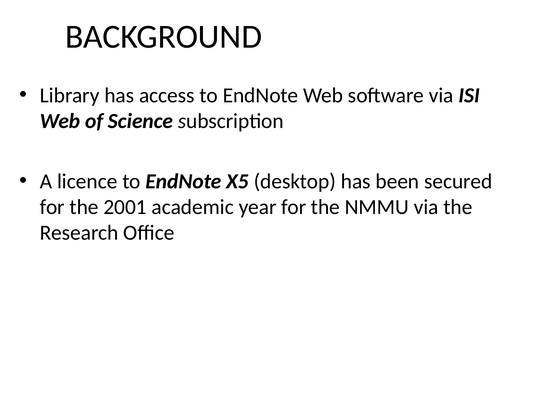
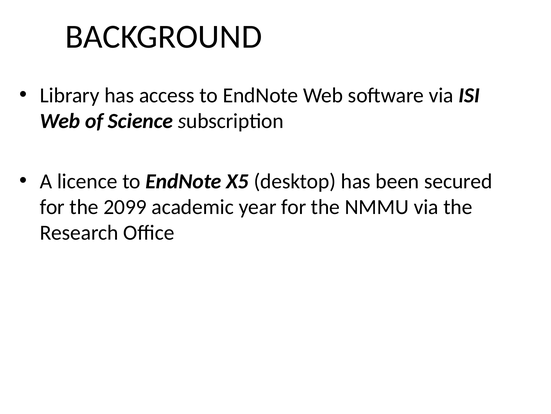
2001: 2001 -> 2099 (125, 207)
